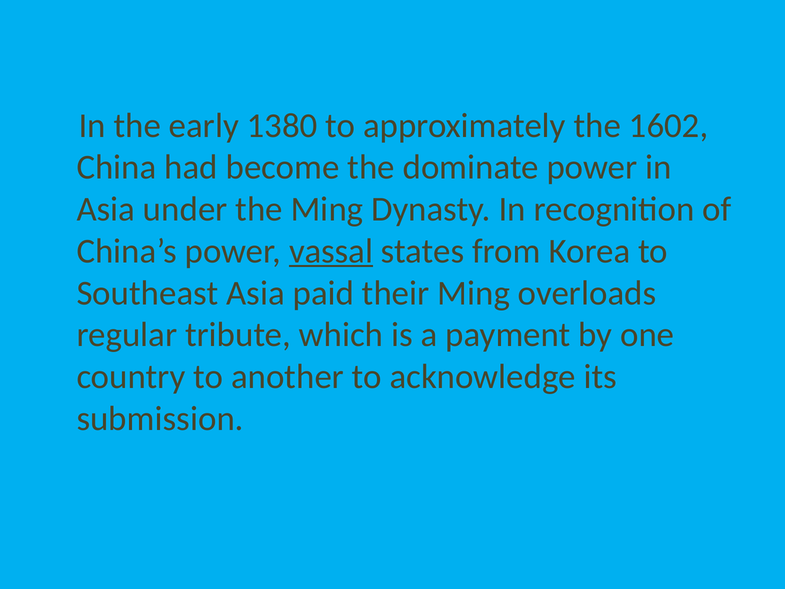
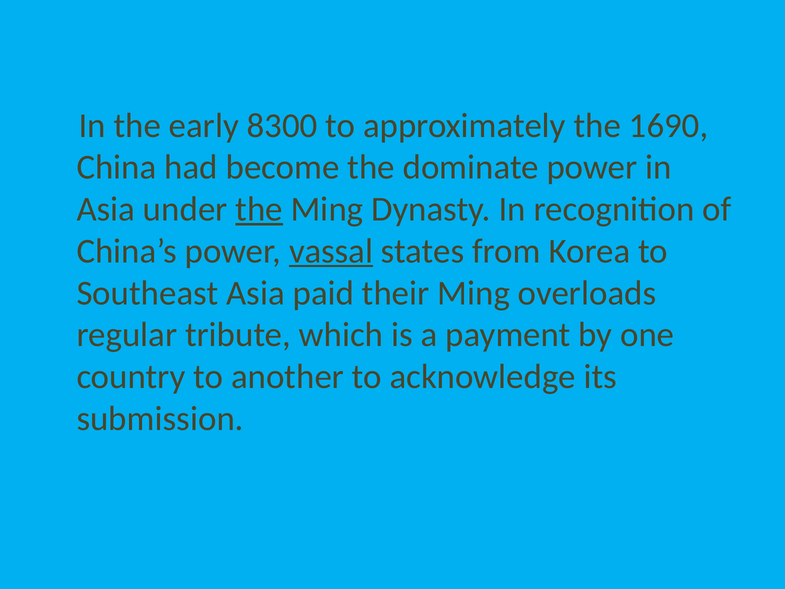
1380: 1380 -> 8300 (282, 125)
1602: 1602 -> 1690 (669, 125)
the underline: none -> present (259, 209)
